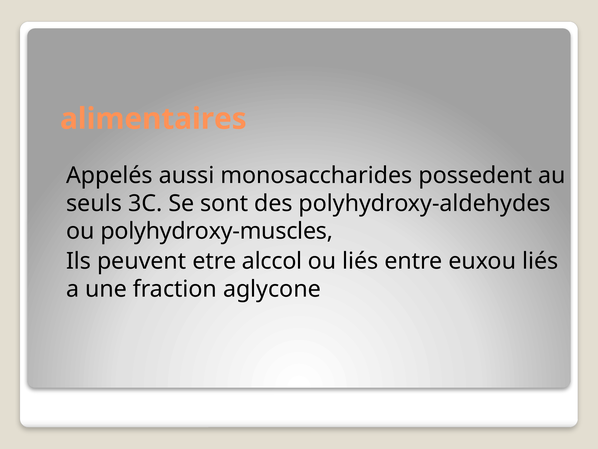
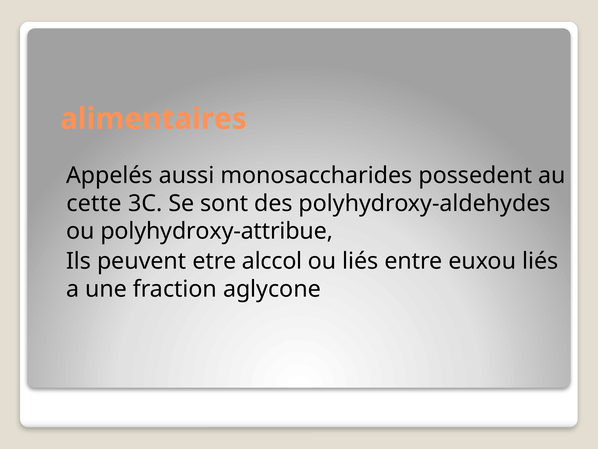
seuls: seuls -> cette (94, 203)
polyhydroxy-muscles: polyhydroxy-muscles -> polyhydroxy-attribue (217, 231)
